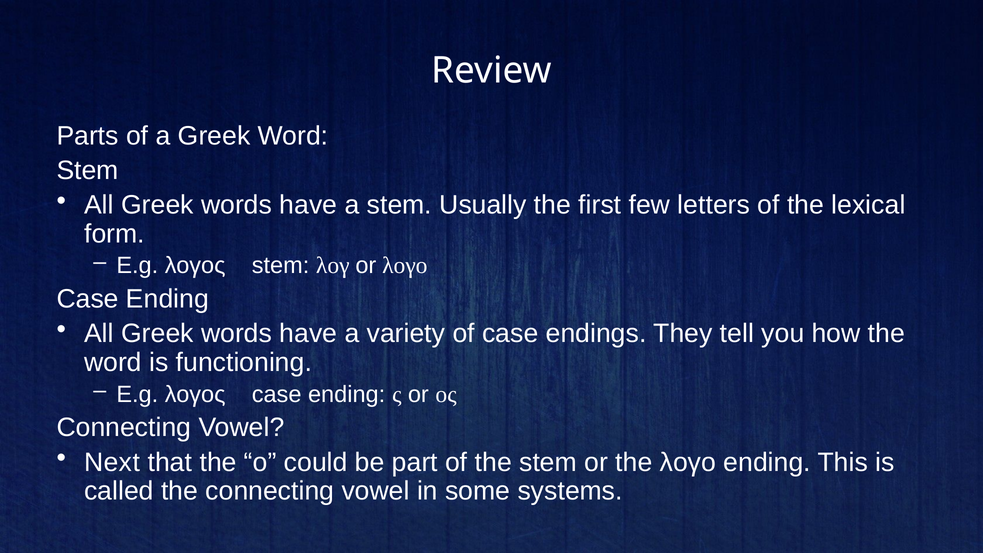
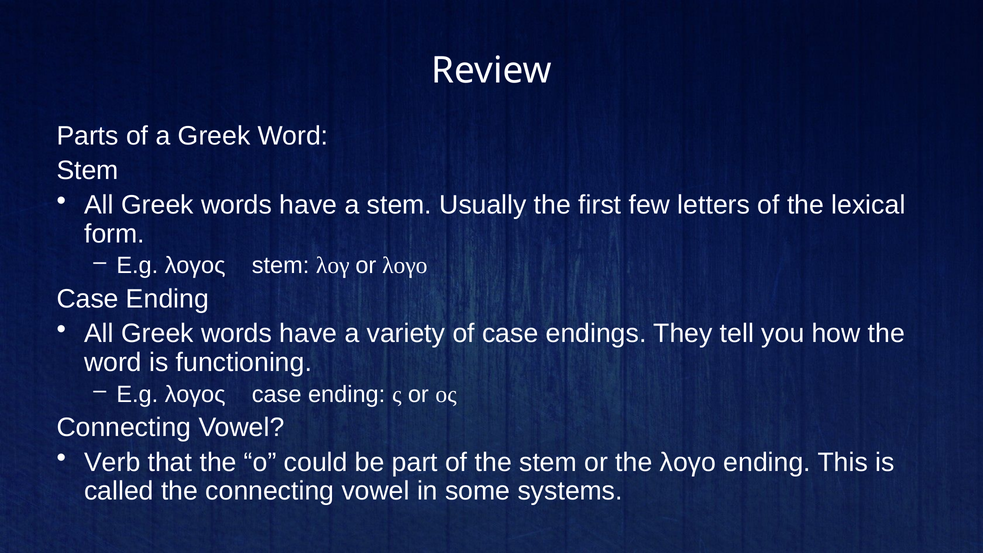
Next: Next -> Verb (112, 462)
